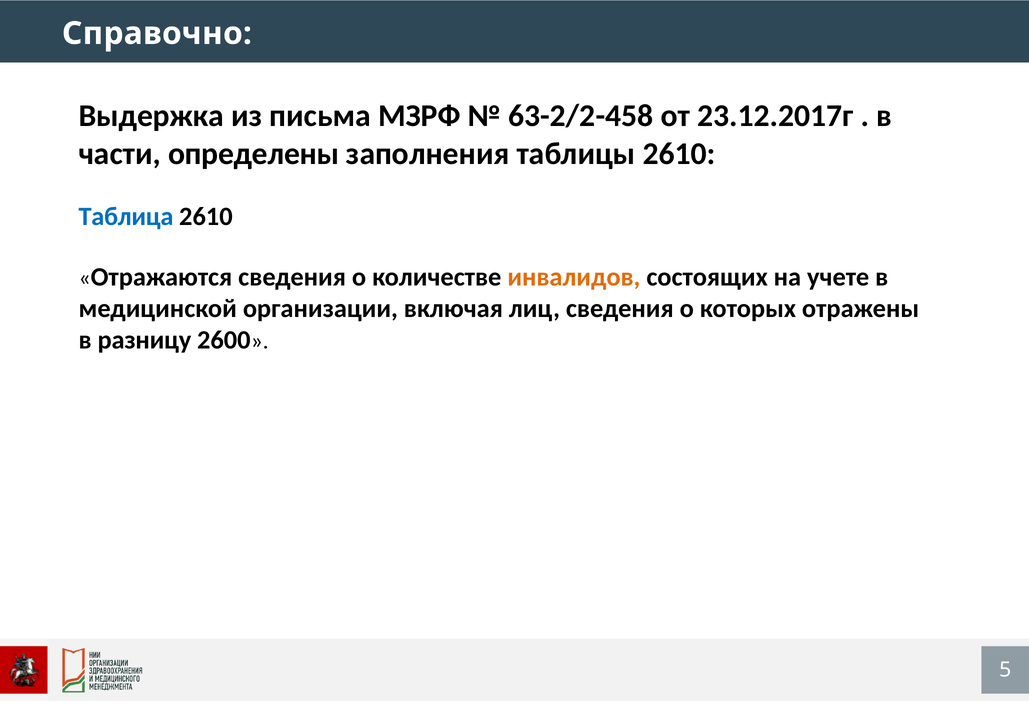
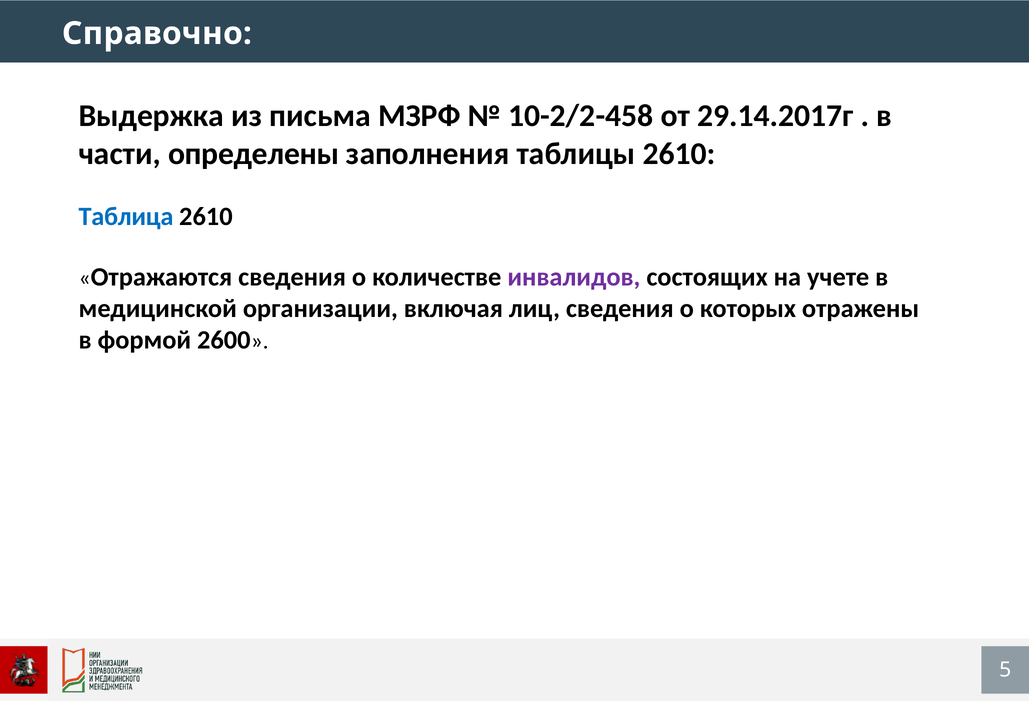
63-2/2-458: 63-2/2-458 -> 10-2/2-458 (581, 116)
23.12.2017г: 23.12.2017г -> 29.14.2017г (775, 116)
инвалидов colour: orange -> purple (574, 277)
разницу: разницу -> формой (144, 340)
